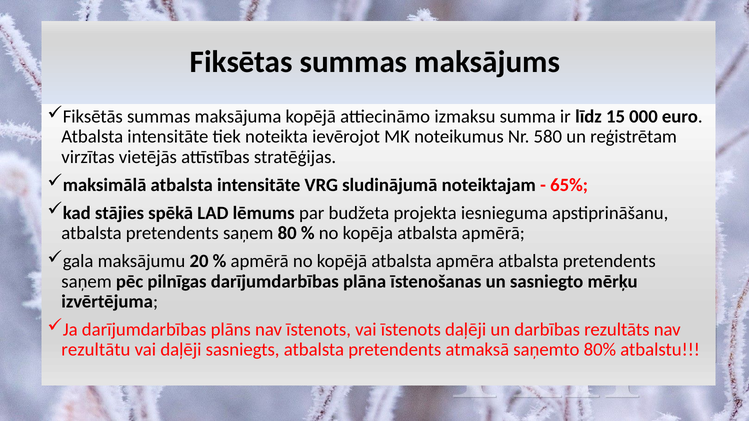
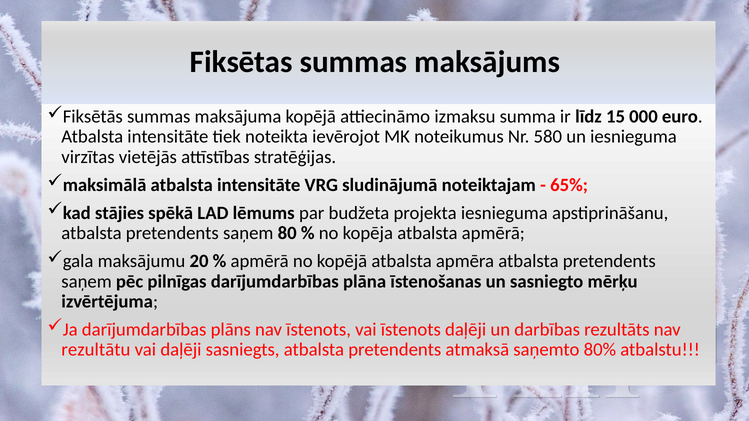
un reģistrētam: reģistrētam -> iesnieguma (633, 137)
